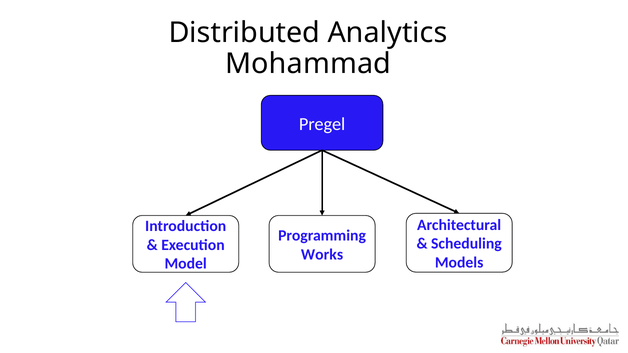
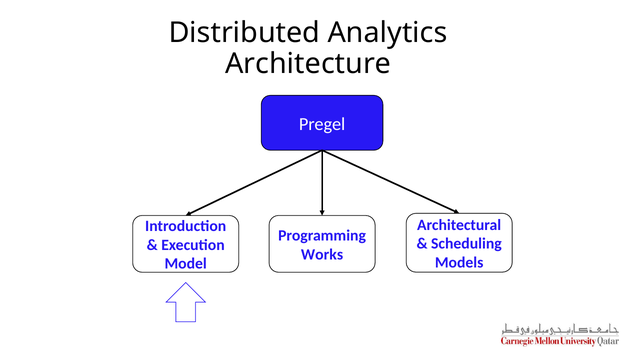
Mohammad: Mohammad -> Architecture (308, 64)
